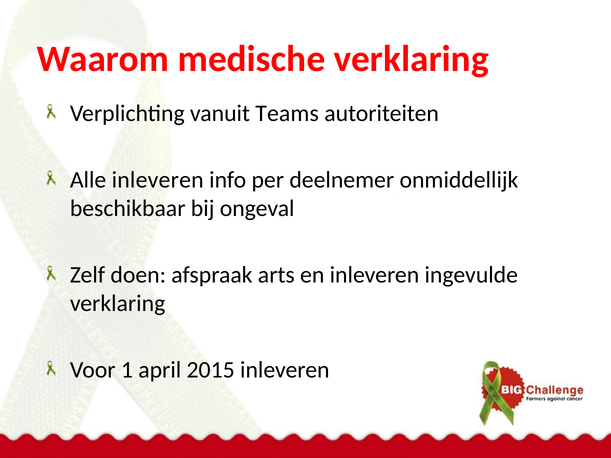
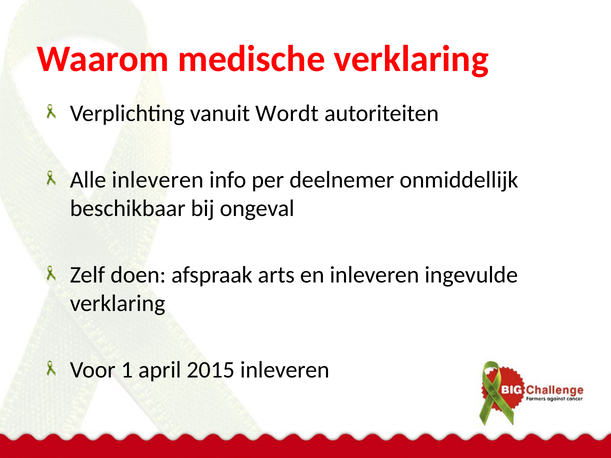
Teams: Teams -> Wordt (287, 113)
